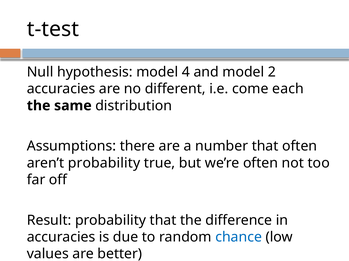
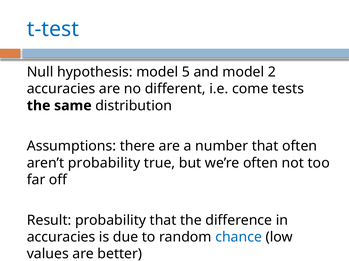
t-test colour: black -> blue (53, 29)
4: 4 -> 5 (186, 72)
each: each -> tests (288, 89)
